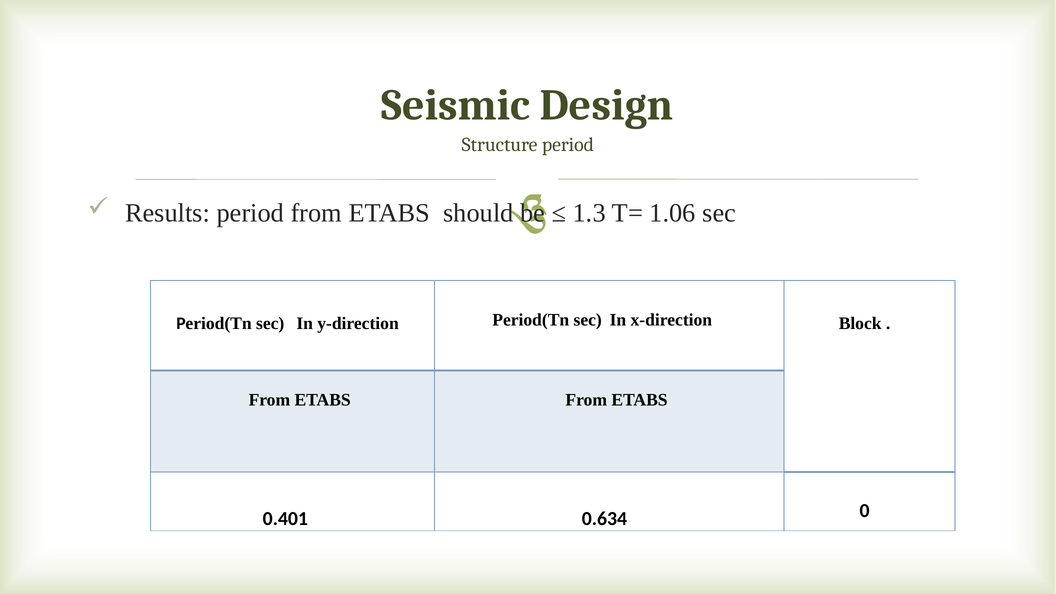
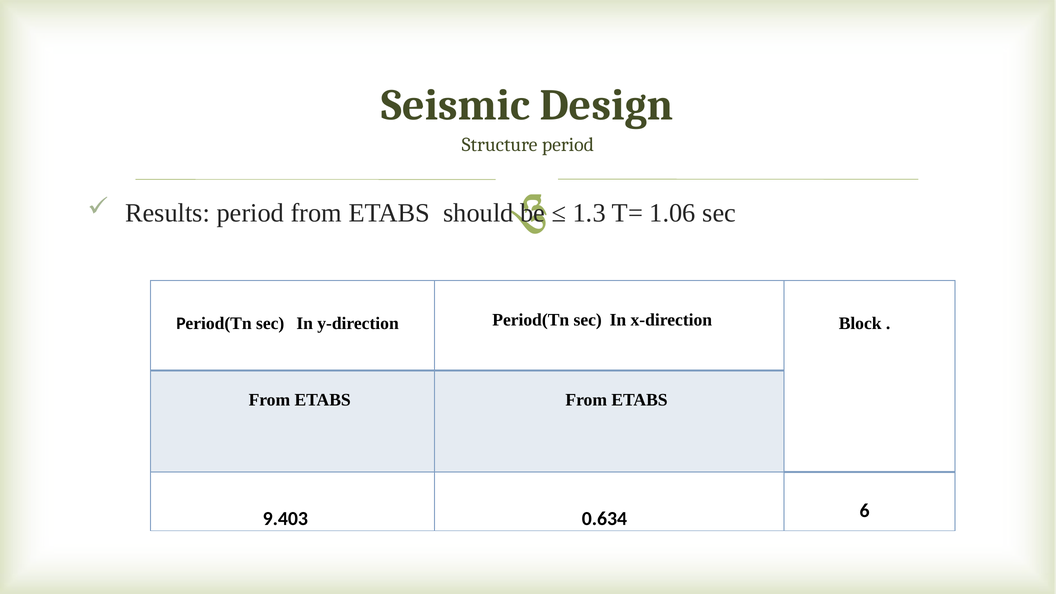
0.401: 0.401 -> 9.403 (285, 519)
0: 0 -> 6 (865, 511)
